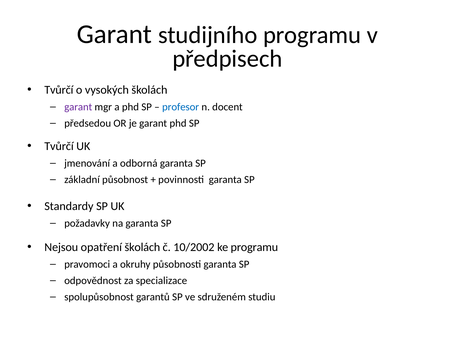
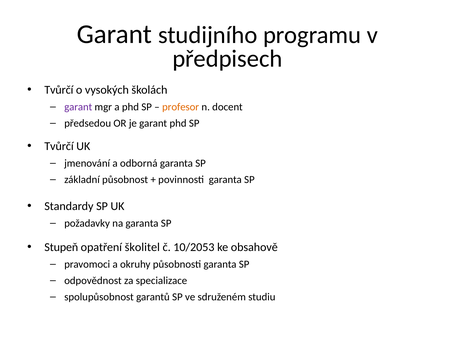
profesor colour: blue -> orange (181, 107)
Nejsou: Nejsou -> Stupeň (61, 247)
opatření školách: školách -> školitel (142, 247)
10/2002: 10/2002 -> 10/2053 (194, 247)
ke programu: programu -> obsahově (254, 247)
